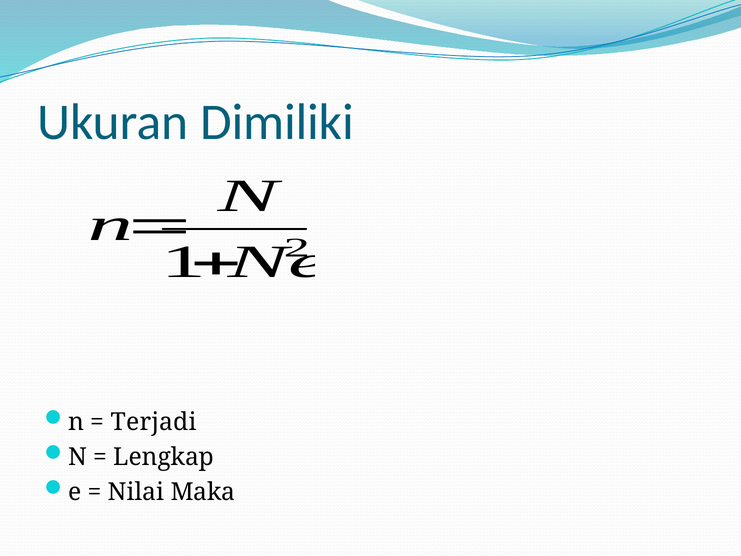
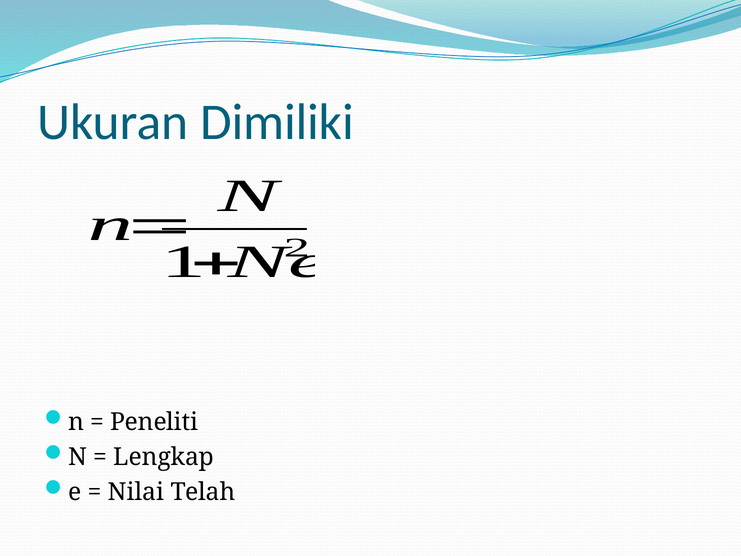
Terjadi: Terjadi -> Peneliti (154, 422)
Maka: Maka -> Telah (203, 492)
